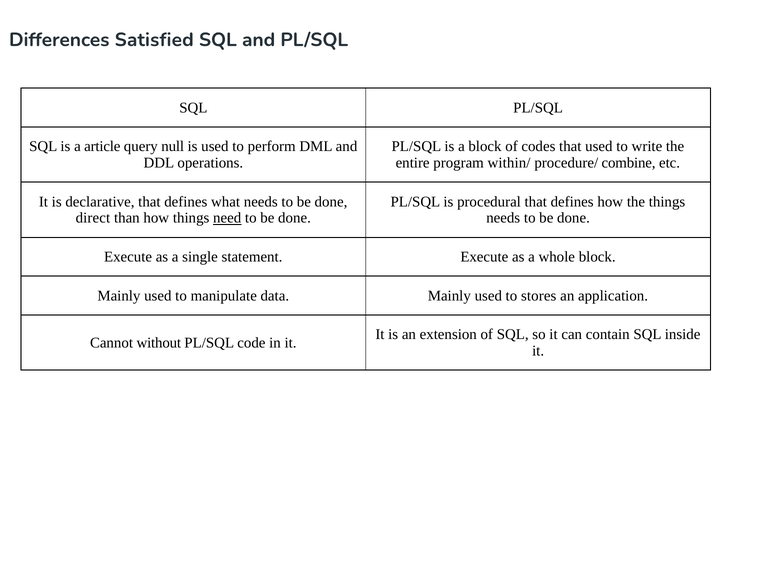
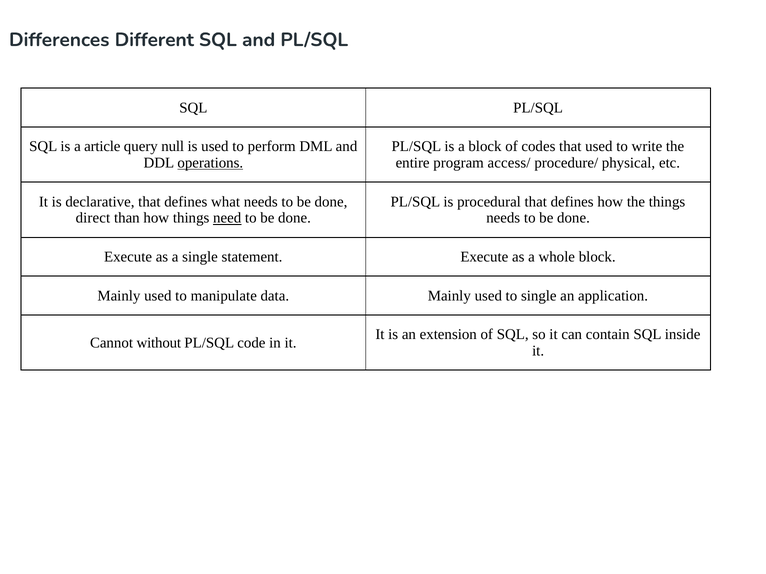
Satisfied: Satisfied -> Different (154, 40)
operations underline: none -> present (210, 163)
within/: within/ -> access/ (509, 163)
combine: combine -> physical (628, 163)
to stores: stores -> single (539, 296)
